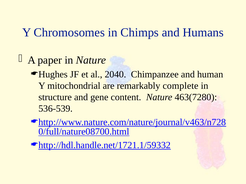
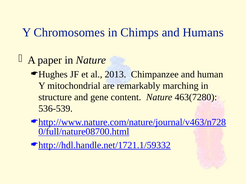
2040: 2040 -> 2013 (115, 75)
complete: complete -> marching (181, 86)
